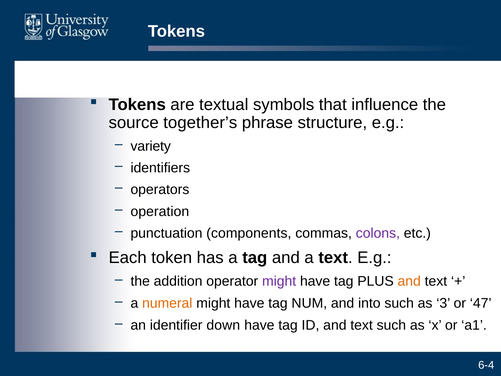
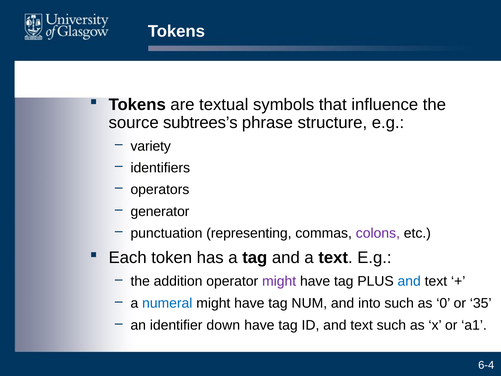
together’s: together’s -> subtrees’s (200, 123)
operation: operation -> generator (160, 211)
components: components -> representing (249, 233)
and colour: orange -> blue (409, 281)
numeral colour: orange -> blue (167, 303)
3: 3 -> 0 (443, 303)
47: 47 -> 35 (481, 303)
